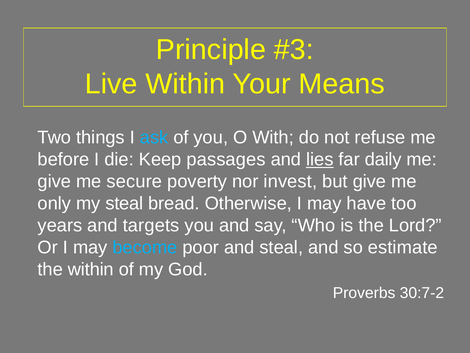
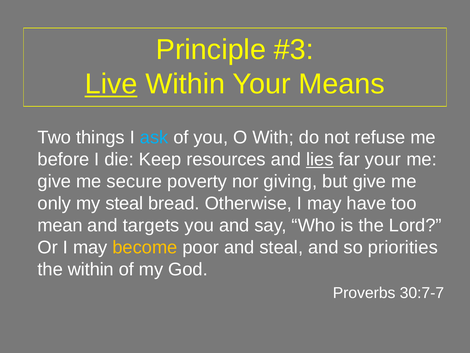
Live underline: none -> present (111, 84)
passages: passages -> resources (226, 159)
far daily: daily -> your (383, 159)
invest: invest -> giving (290, 181)
years: years -> mean (60, 225)
become colour: light blue -> yellow (145, 247)
estimate: estimate -> priorities (403, 247)
30:7-2: 30:7-2 -> 30:7-7 (422, 293)
